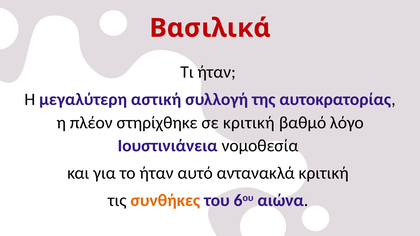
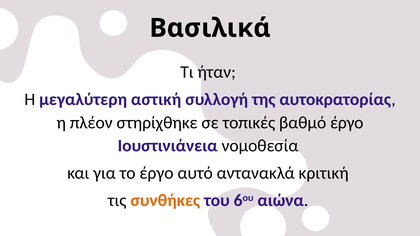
Βασιλικά colour: red -> black (210, 28)
σε κριτική: κριτική -> τοπικές (249, 123)
βαθμό λόγο: λόγο -> έργο (347, 123)
το ήταν: ήταν -> έργο (156, 173)
